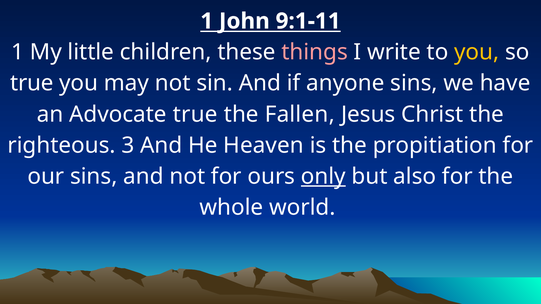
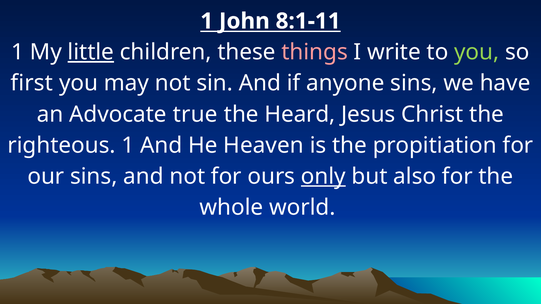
9:1-11: 9:1-11 -> 8:1-11 (308, 21)
little underline: none -> present (91, 52)
you colour: yellow -> light green (477, 52)
true: true -> first (32, 83)
Fallen: Fallen -> Heard (300, 114)
righteous 3: 3 -> 1 (128, 145)
